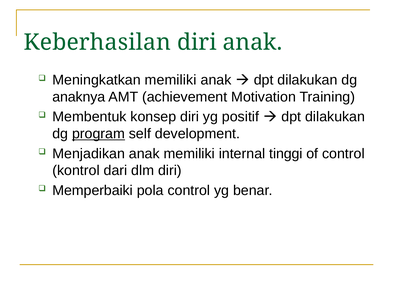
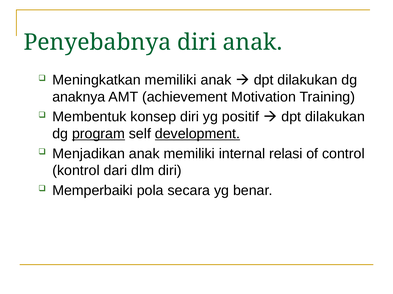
Keberhasilan: Keberhasilan -> Penyebabnya (97, 42)
development underline: none -> present (197, 134)
tinggi: tinggi -> relasi (286, 154)
pola control: control -> secara (189, 191)
